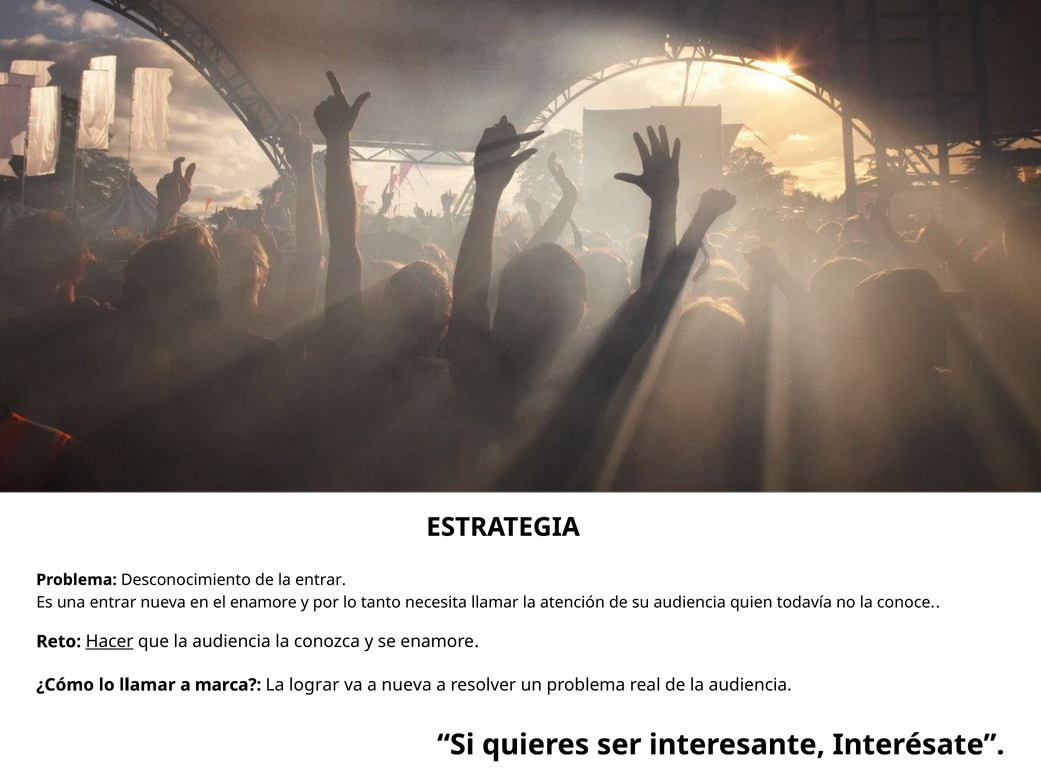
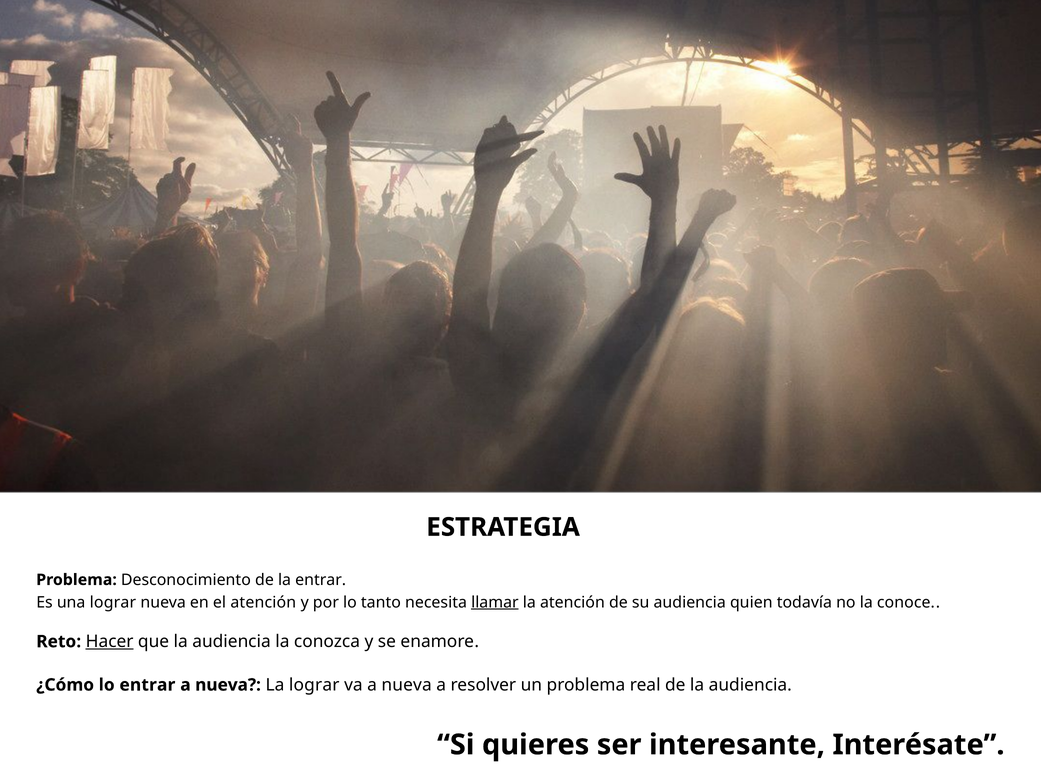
una entrar: entrar -> lograr (113, 602)
el enamore: enamore -> atención (263, 602)
llamar underline: none -> present (495, 602)
lo llamar: llamar -> entrar (147, 685)
marca: marca -> nueva (228, 685)
